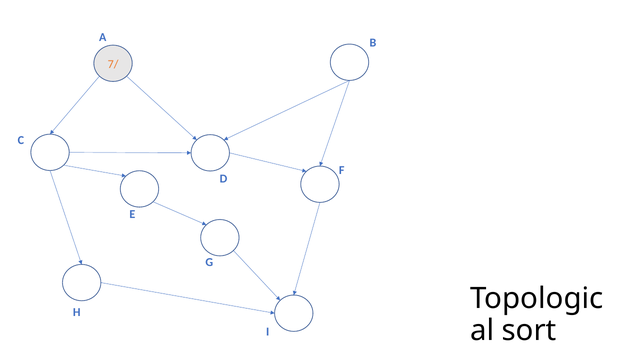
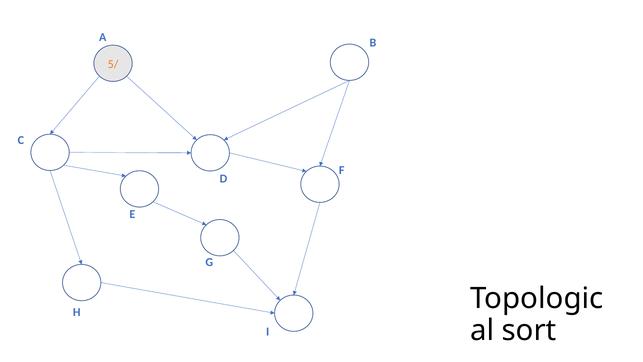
7/: 7/ -> 5/ (113, 64)
